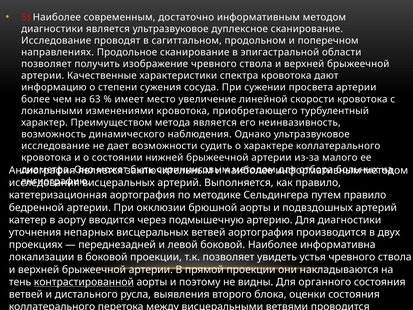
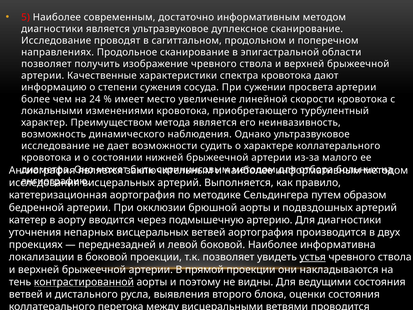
63: 63 -> 24 (95, 99)
путем правило: правило -> образом (365, 195)
устья underline: none -> present (313, 257)
органного: органного -> ведущими (325, 282)
